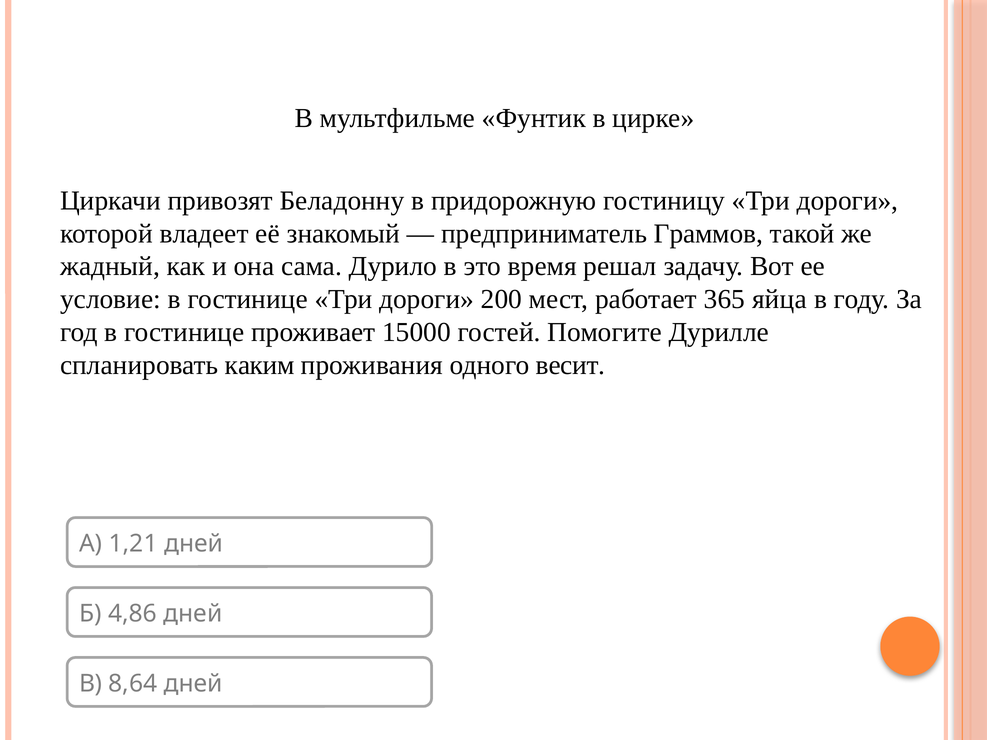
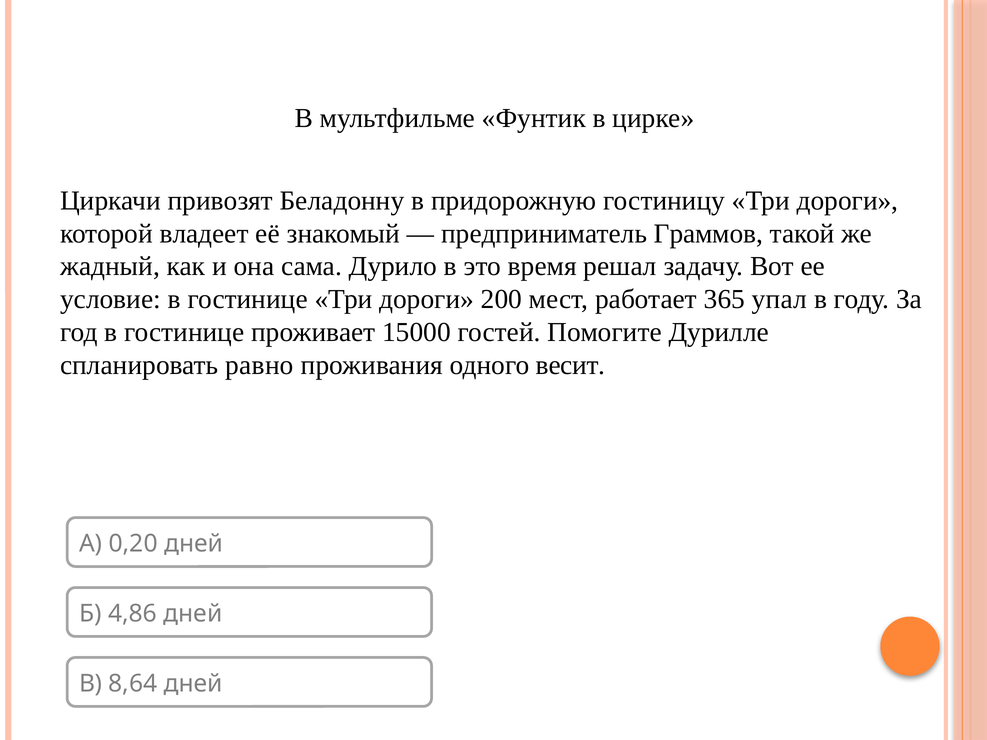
яйца: яйца -> упал (779, 299)
каким: каким -> равно (260, 365)
1,21: 1,21 -> 0,20 (133, 544)
